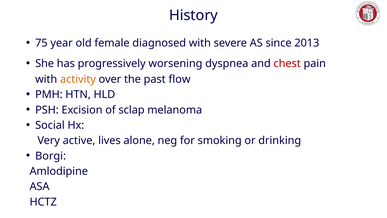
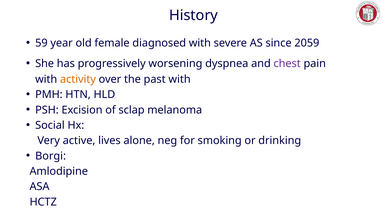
75: 75 -> 59 (41, 43)
2013: 2013 -> 2059 (307, 43)
chest colour: red -> purple (287, 63)
past flow: flow -> with (180, 79)
